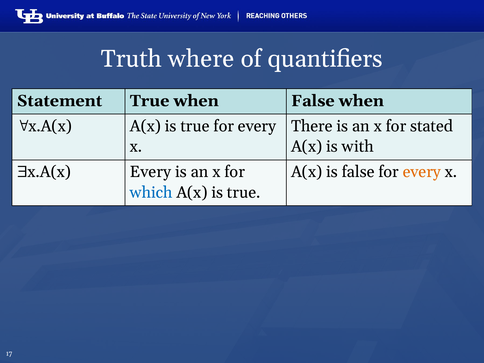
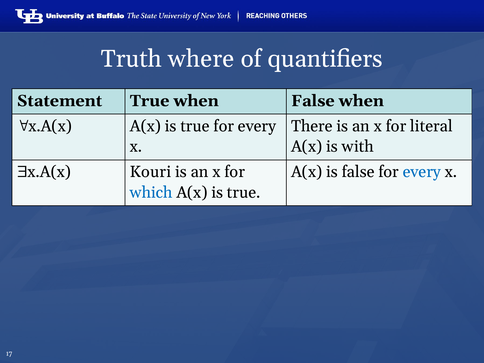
stated: stated -> literal (431, 126)
x.A(x Every: Every -> Kouri (151, 172)
every colour: orange -> blue (422, 172)
